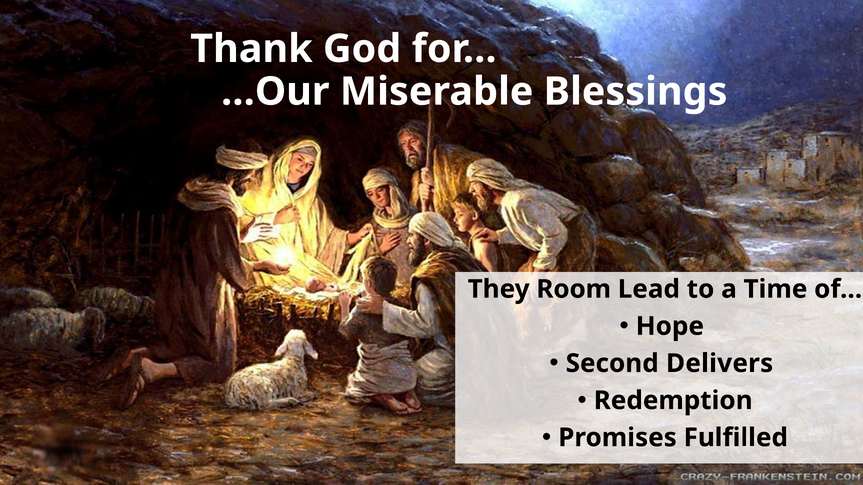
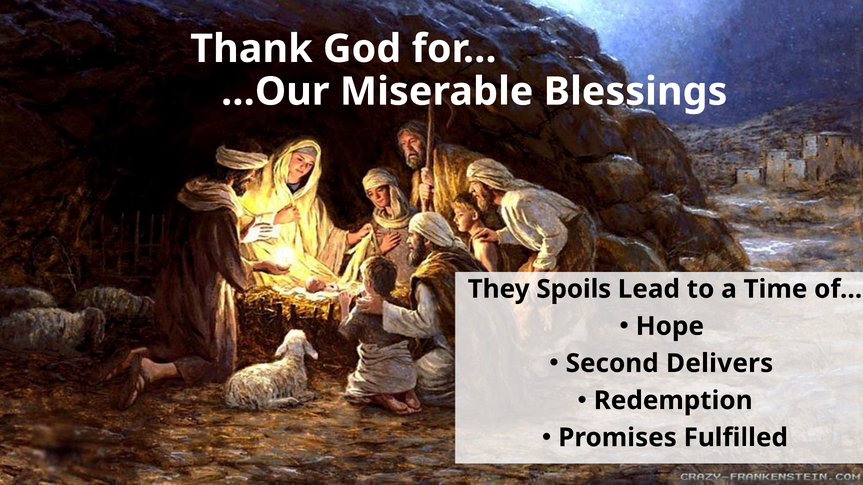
Room: Room -> Spoils (574, 289)
